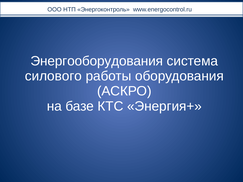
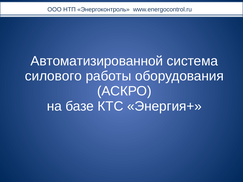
Энергооборудования: Энергооборудования -> Автоматизированной (97, 61)
